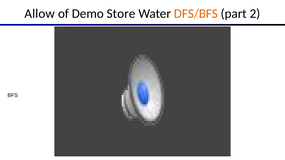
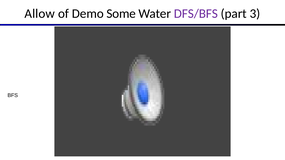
Store: Store -> Some (121, 14)
DFS/BFS colour: orange -> purple (196, 14)
2: 2 -> 3 (255, 14)
